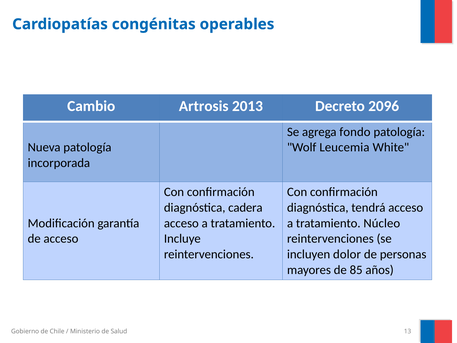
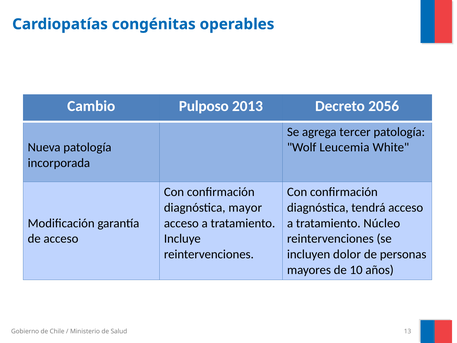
Artrosis: Artrosis -> Pulposo (204, 106)
2096: 2096 -> 2056 (384, 106)
fondo: fondo -> tercer (355, 132)
cadera: cadera -> mayor (245, 207)
85: 85 -> 10 (356, 270)
